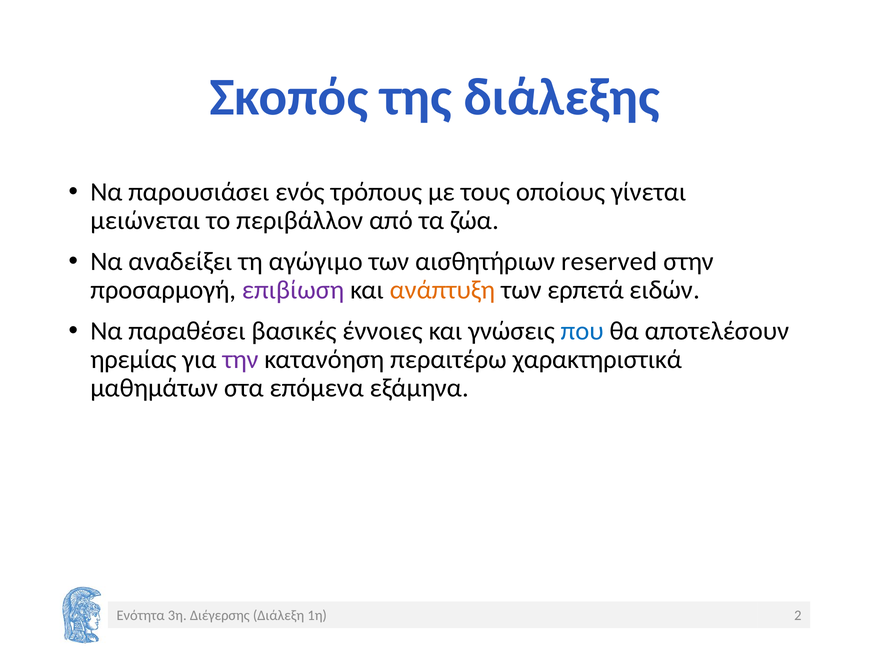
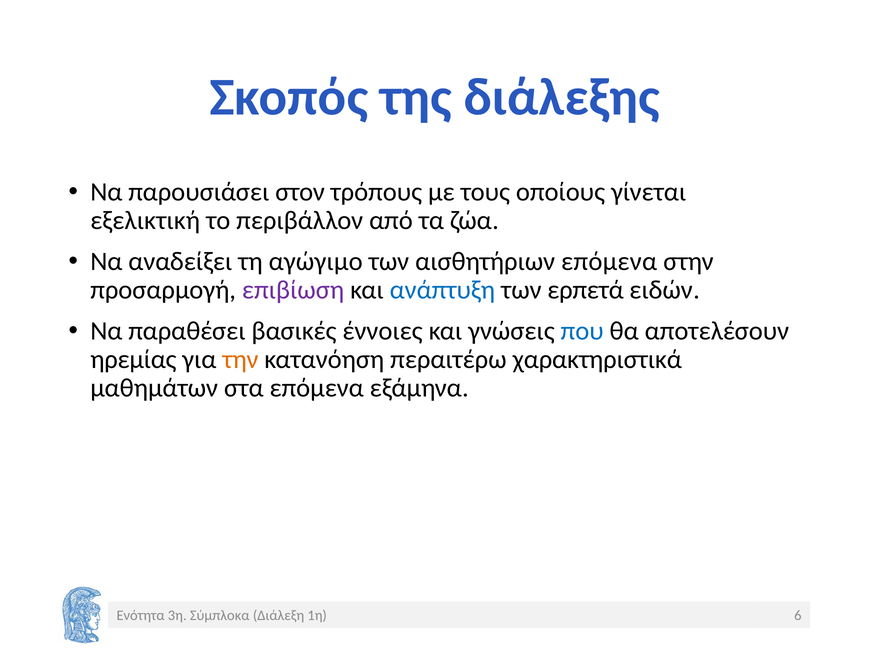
ενός: ενός -> στον (300, 192)
μειώνεται: μειώνεται -> εξελικτική (145, 221)
αισθητήριων reserved: reserved -> επόμενα (609, 262)
ανάπτυξη colour: orange -> blue (442, 290)
την colour: purple -> orange (240, 360)
Διέγερσης: Διέγερσης -> Σύμπλοκα (220, 616)
2: 2 -> 6 (798, 616)
